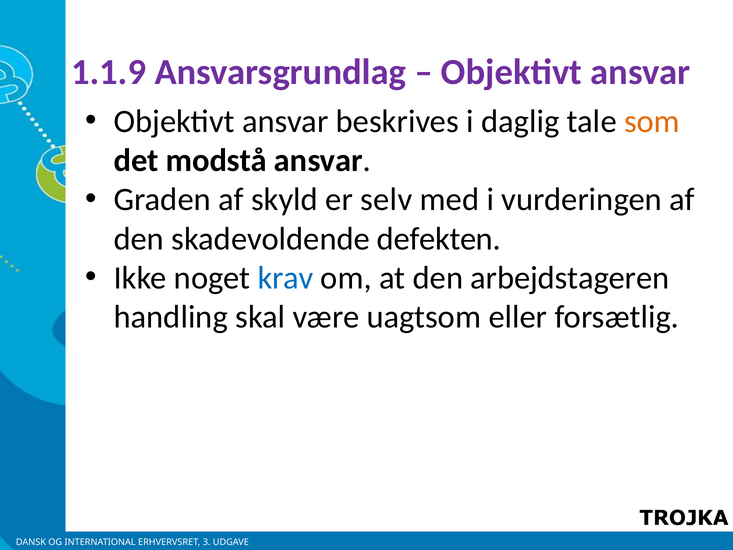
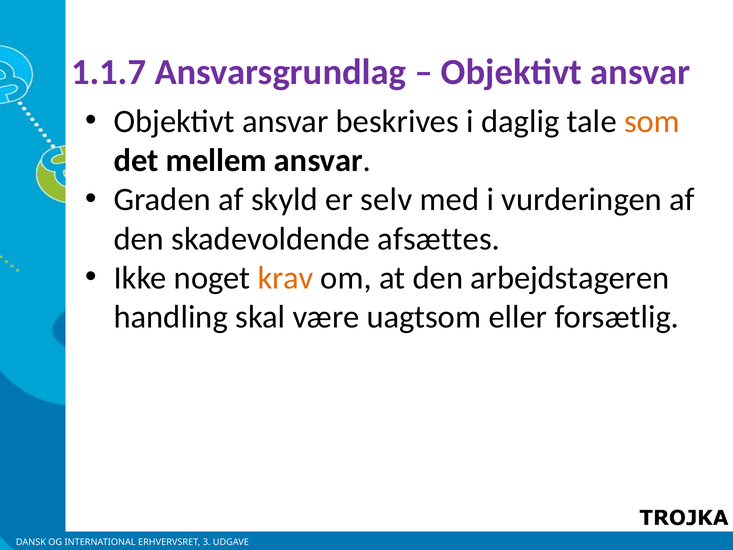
1.1.9: 1.1.9 -> 1.1.7 (109, 72)
modstå: modstå -> mellem (216, 160)
defekten: defekten -> afsættes (439, 239)
krav colour: blue -> orange (285, 278)
